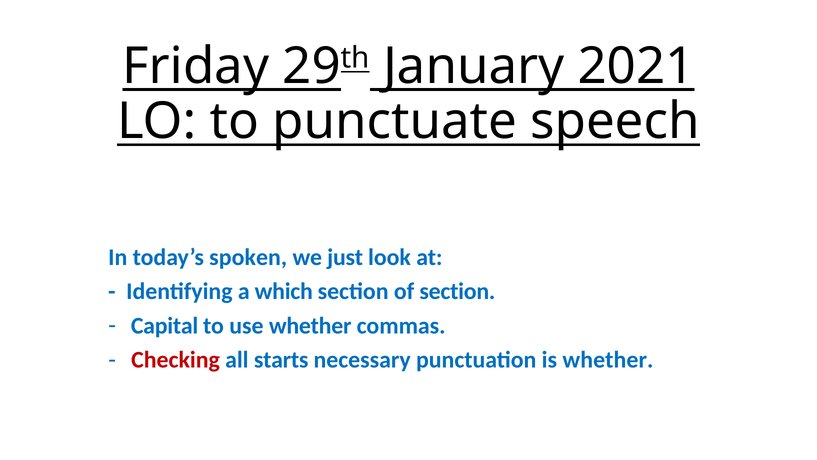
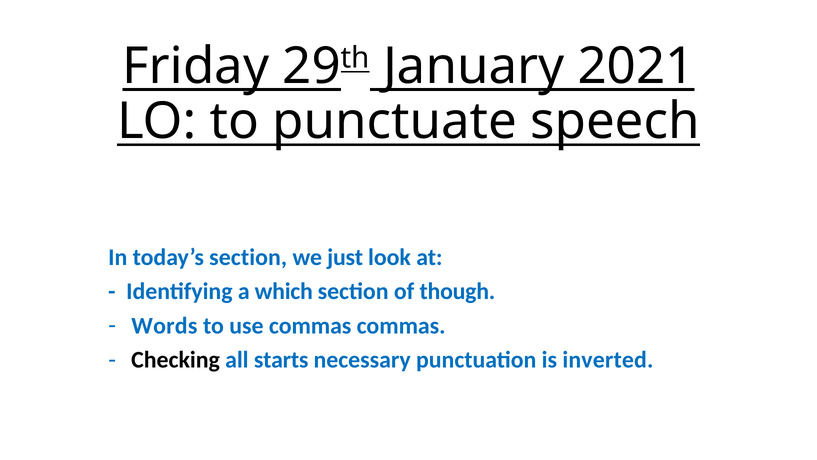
today’s spoken: spoken -> section (248, 257)
of section: section -> though (457, 291)
Capital: Capital -> Words (164, 326)
use whether: whether -> commas (310, 326)
Checking colour: red -> black (176, 360)
is whether: whether -> inverted (608, 360)
